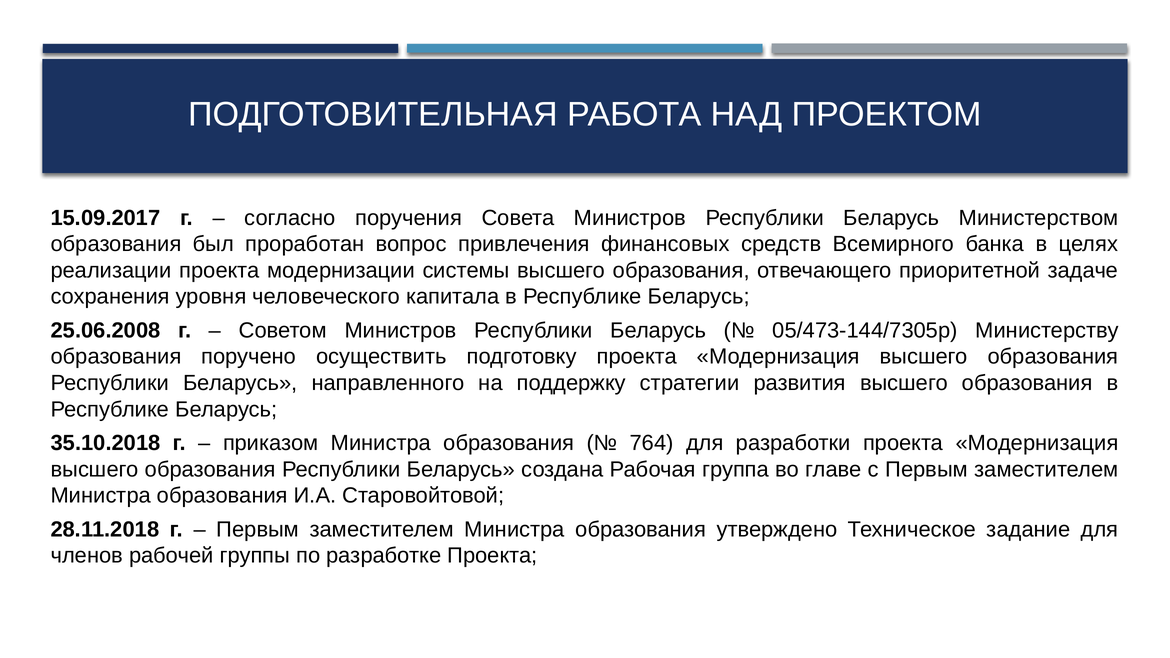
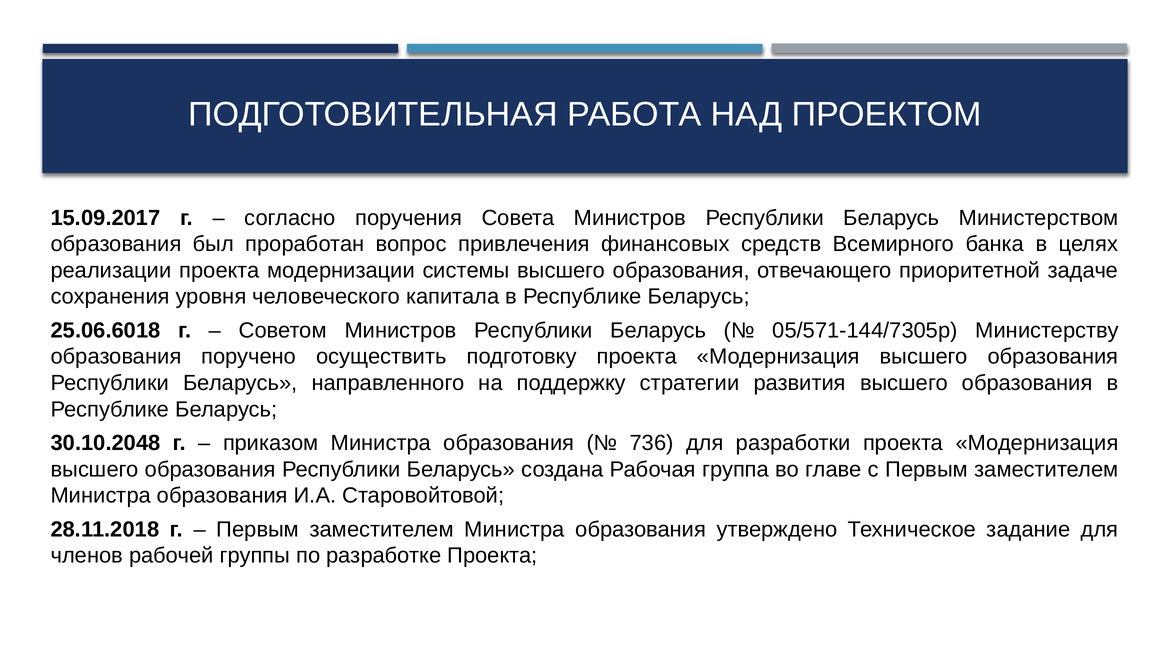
25.06.2008: 25.06.2008 -> 25.06.6018 (106, 330)
05/473-144/7305р: 05/473-144/7305р -> 05/571-144/7305р (865, 330)
35.10.2018: 35.10.2018 -> 30.10.2048 (106, 443)
764: 764 -> 736 (652, 443)
